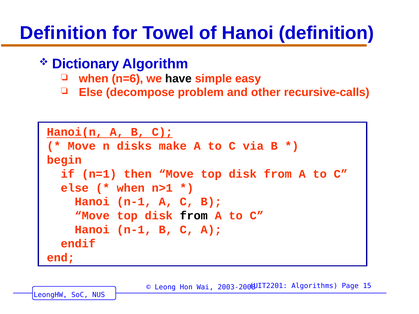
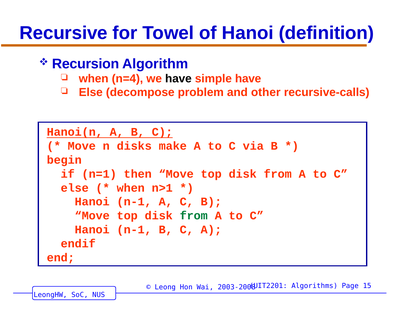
Definition: Definition -> Recursive (64, 33)
Dictionary: Dictionary -> Recursion (86, 64)
n=6: n=6 -> n=4 (127, 79)
simple easy: easy -> have (248, 79)
from colour: black -> green (194, 216)
